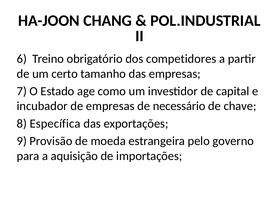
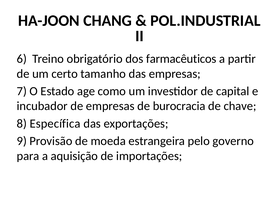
competidores: competidores -> farmacêuticos (181, 59)
necessário: necessário -> burocracia (179, 106)
